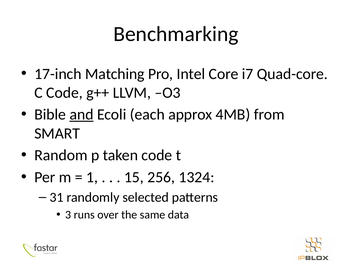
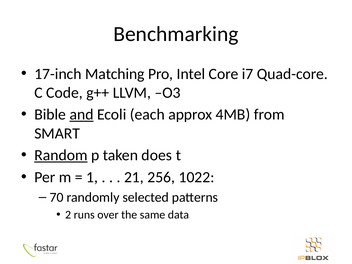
Random underline: none -> present (61, 155)
taken code: code -> does (157, 155)
15: 15 -> 21 (134, 177)
1324: 1324 -> 1022 (197, 177)
31: 31 -> 70 (57, 197)
3: 3 -> 2 (68, 215)
